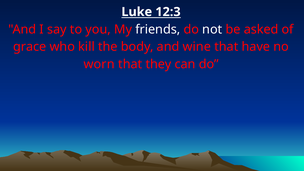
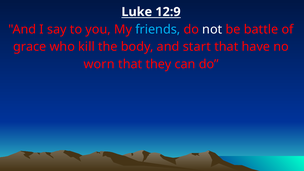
12:3: 12:3 -> 12:9 (168, 12)
friends colour: white -> light blue (158, 29)
asked: asked -> battle (261, 29)
wine: wine -> start (197, 47)
